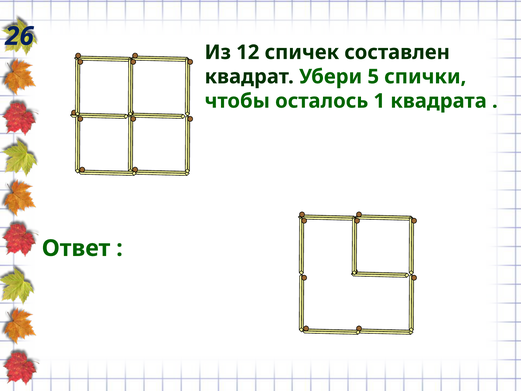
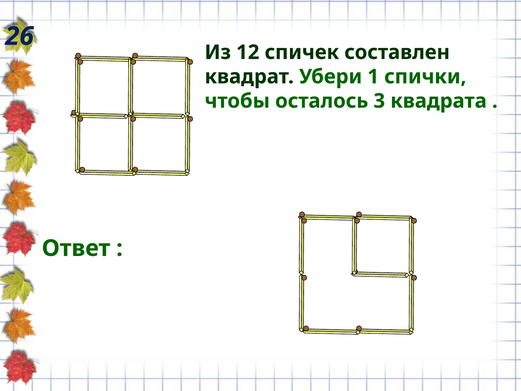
5: 5 -> 1 (373, 77)
1: 1 -> 3 (379, 101)
